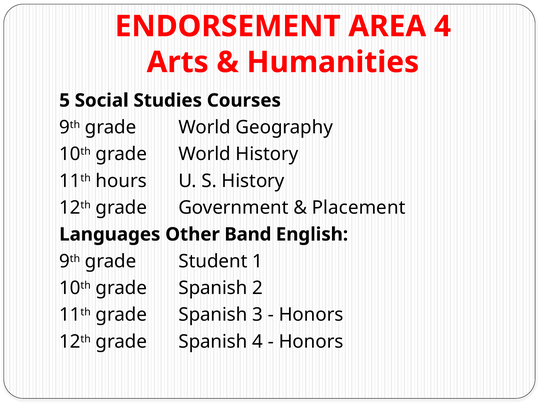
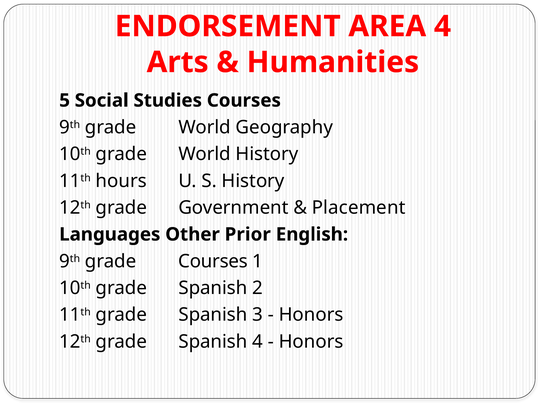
Band: Band -> Prior (248, 235)
grade Student: Student -> Courses (213, 261)
